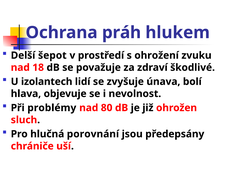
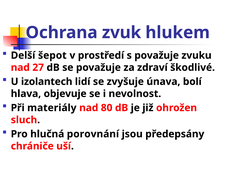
práh: práh -> zvuk (122, 33)
s ohrožení: ohrožení -> považuje (157, 55)
18: 18 -> 27 (38, 68)
problémy: problémy -> materiály (52, 108)
